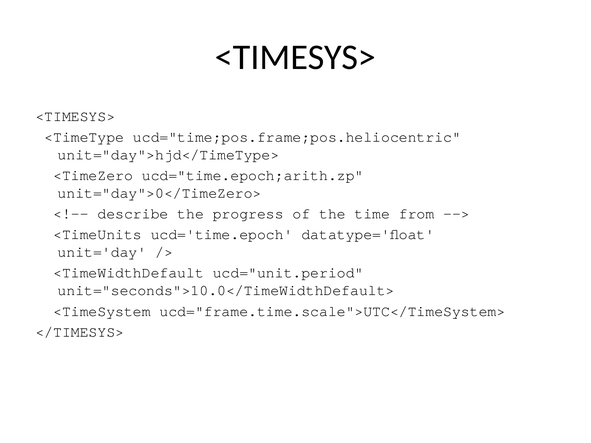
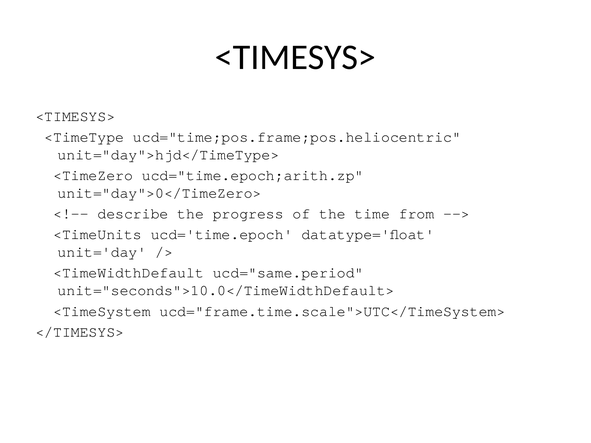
ucd="unit.period: ucd="unit.period -> ucd="same.period (288, 273)
